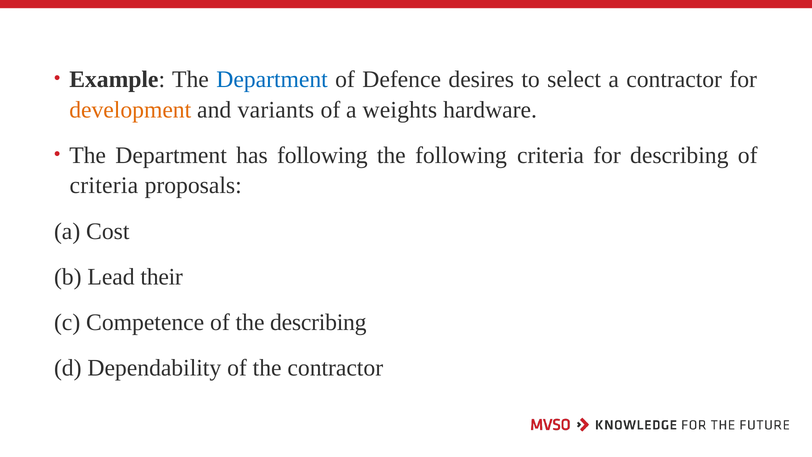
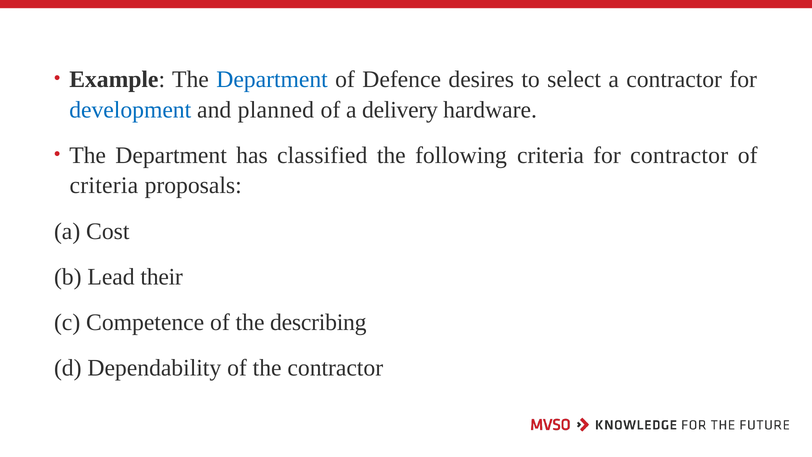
development colour: orange -> blue (130, 110)
variants: variants -> planned (276, 110)
weights: weights -> delivery (400, 110)
has following: following -> classified (322, 155)
for describing: describing -> contractor (679, 155)
